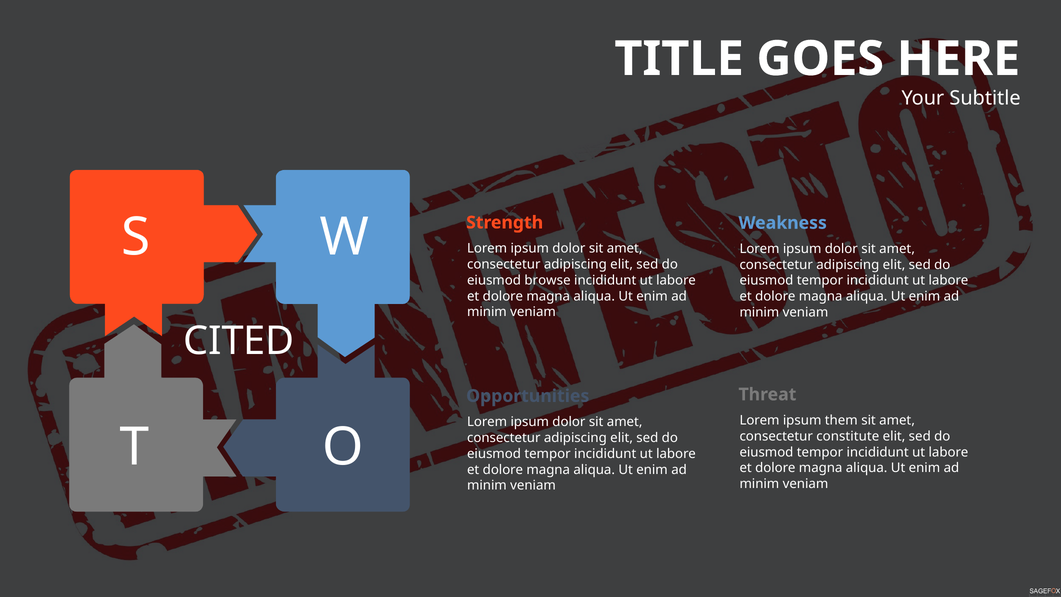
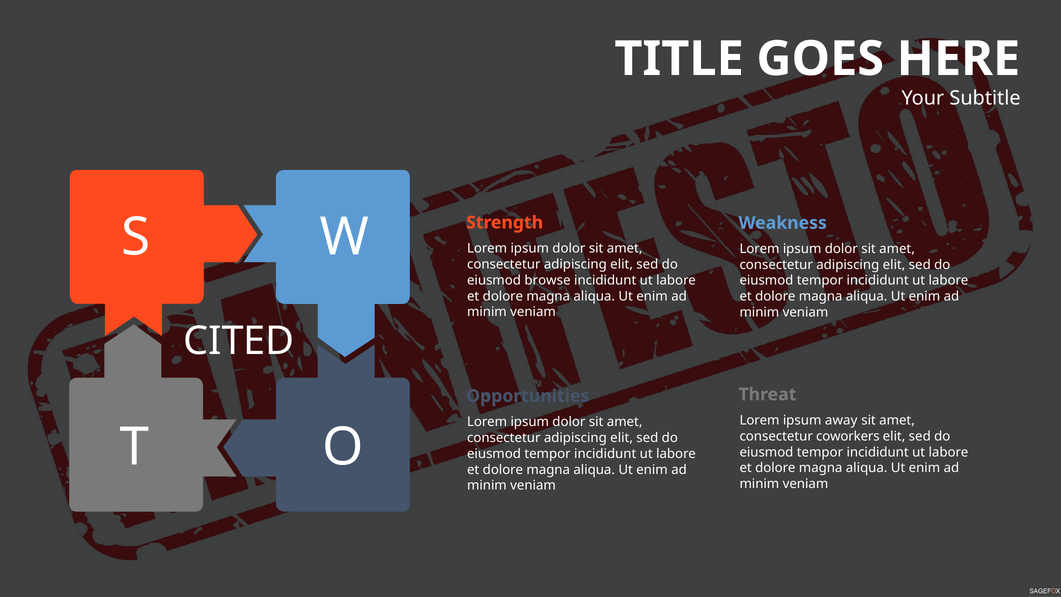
them: them -> away (841, 420)
constitute: constitute -> coworkers (848, 436)
